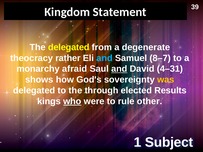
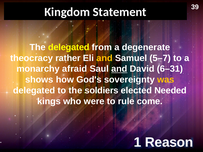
and colour: light blue -> yellow (105, 58)
8–7: 8–7 -> 5–7 (160, 58)
4–31: 4–31 -> 6–31 (170, 69)
through: through -> soldiers (102, 91)
Results: Results -> Needed (170, 91)
who underline: present -> none (72, 101)
other: other -> come (150, 101)
Subject: Subject -> Reason (169, 142)
